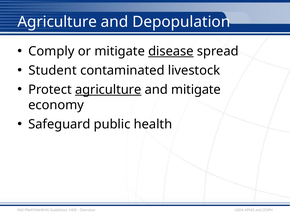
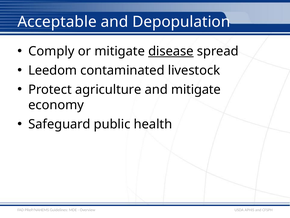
Agriculture: Agriculture -> Acceptable (57, 22)
Student: Student -> Leedom (53, 70)
agriculture underline: present -> none (108, 89)
